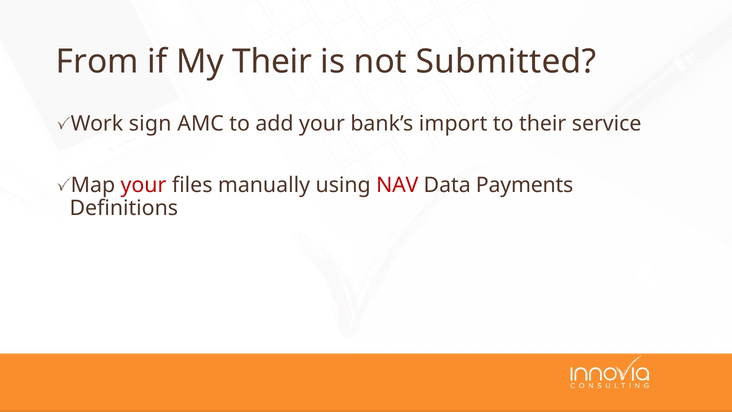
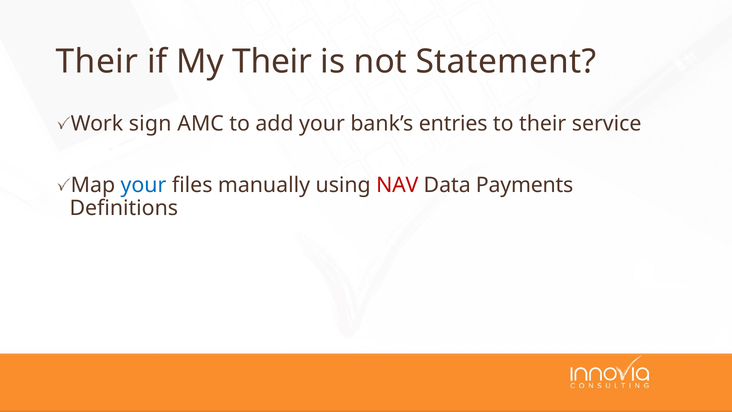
From: From -> Their (97, 61)
Submitted: Submitted -> Statement (506, 61)
import: import -> entries (453, 124)
your colour: red -> blue (143, 185)
